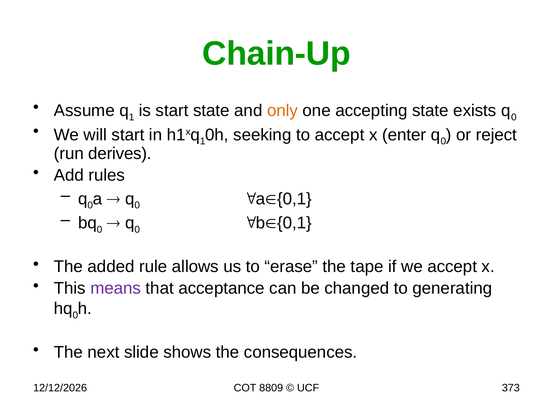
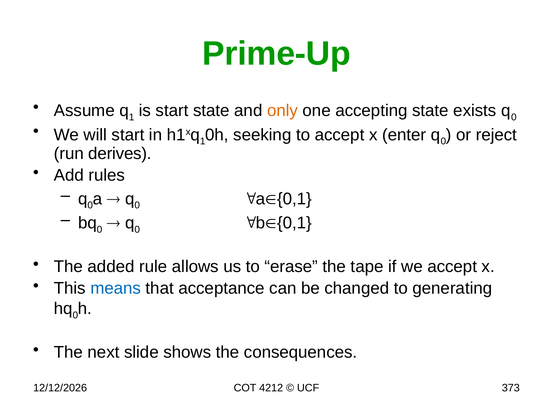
Chain-Up: Chain-Up -> Prime-Up (277, 54)
means colour: purple -> blue (116, 288)
8809: 8809 -> 4212 (271, 388)
